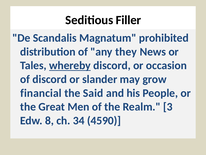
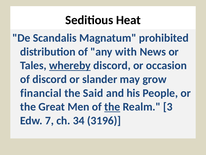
Filler: Filler -> Heat (128, 20)
they: they -> with (126, 52)
the underline: none -> present (112, 106)
8: 8 -> 7 (49, 120)
4590: 4590 -> 3196 (104, 120)
